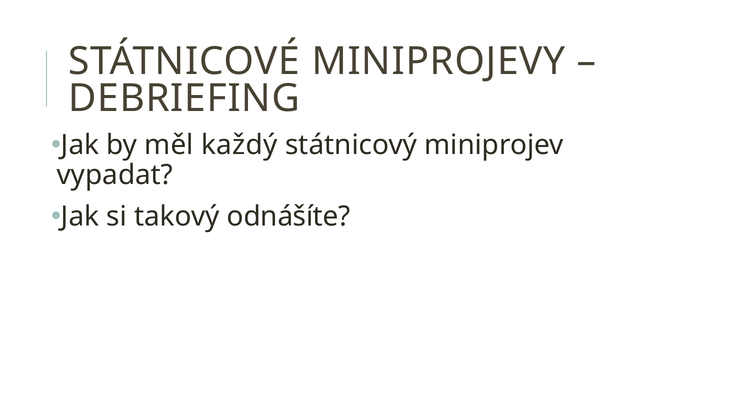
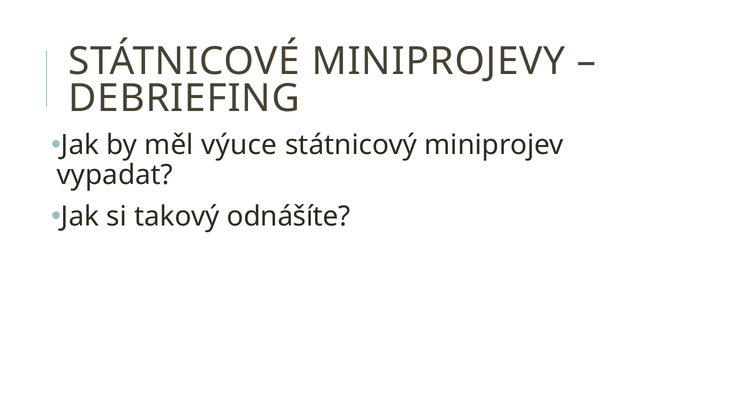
každý: každý -> výuce (239, 145)
